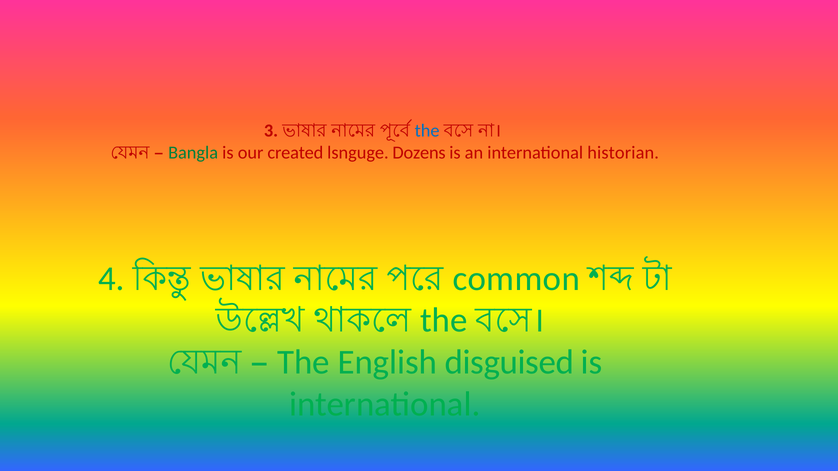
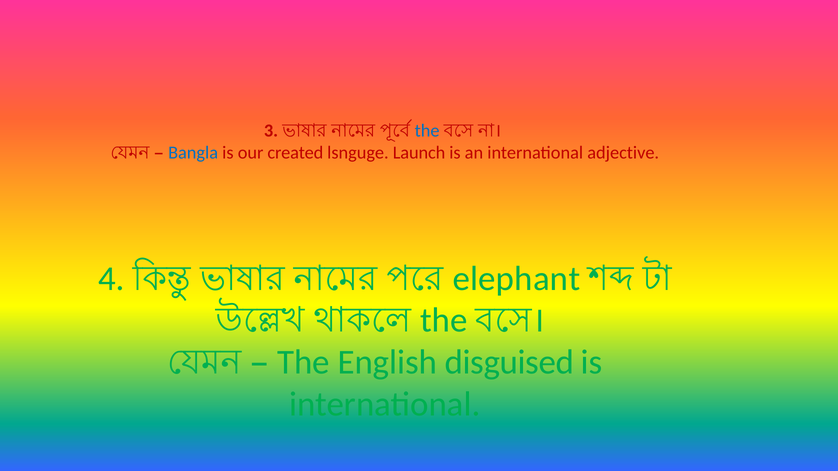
Bangla colour: green -> blue (193, 153)
Dozens: Dozens -> Launch (419, 153)
historian: historian -> adjective (623, 153)
common: common -> elephant (516, 279)
